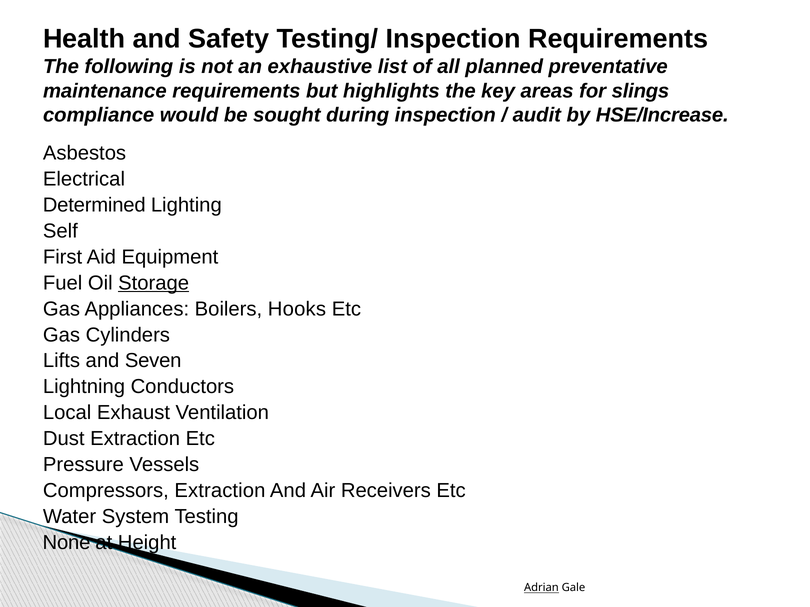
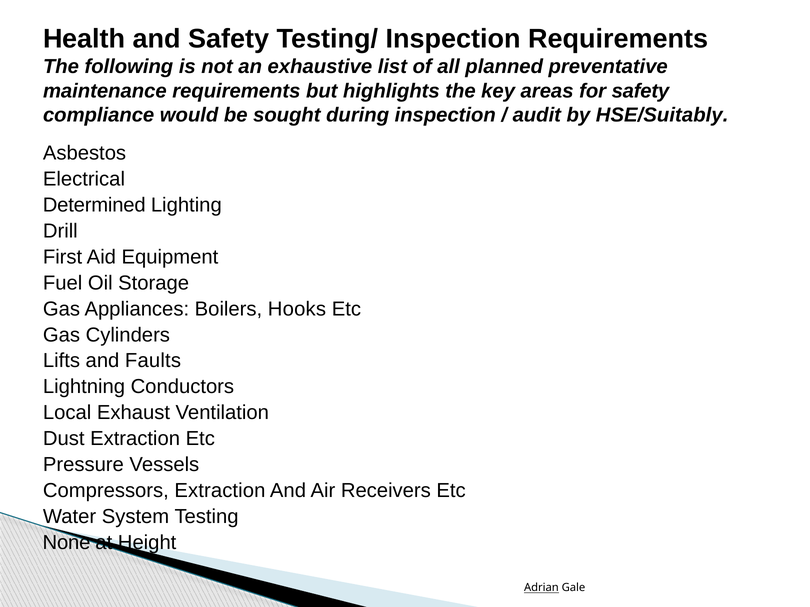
for slings: slings -> safety (640, 91)
HSE/Increase: HSE/Increase -> HSE/Suitably (662, 115)
Self: Self -> Drill (60, 231)
Storage underline: present -> none (154, 283)
Seven: Seven -> Faults (153, 361)
